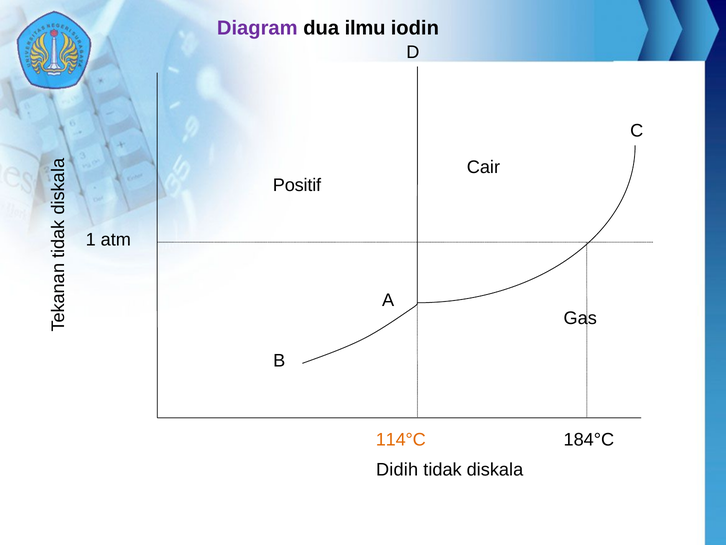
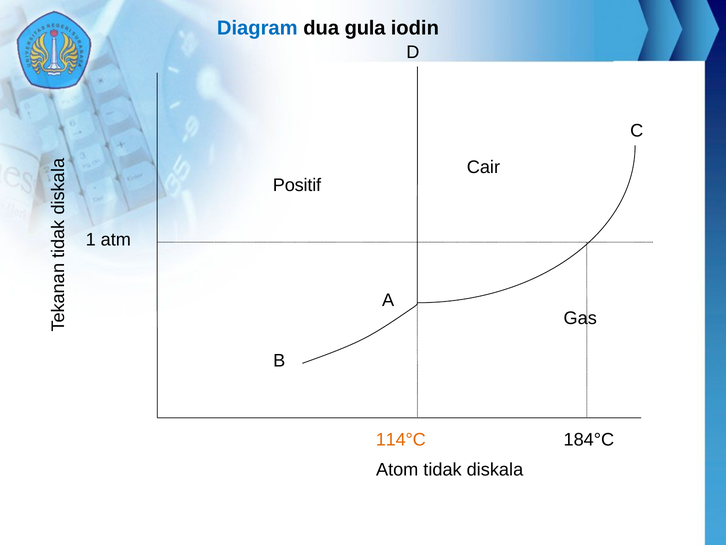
Diagram colour: purple -> blue (257, 28)
ilmu: ilmu -> gula (365, 28)
Didih: Didih -> Atom (397, 469)
